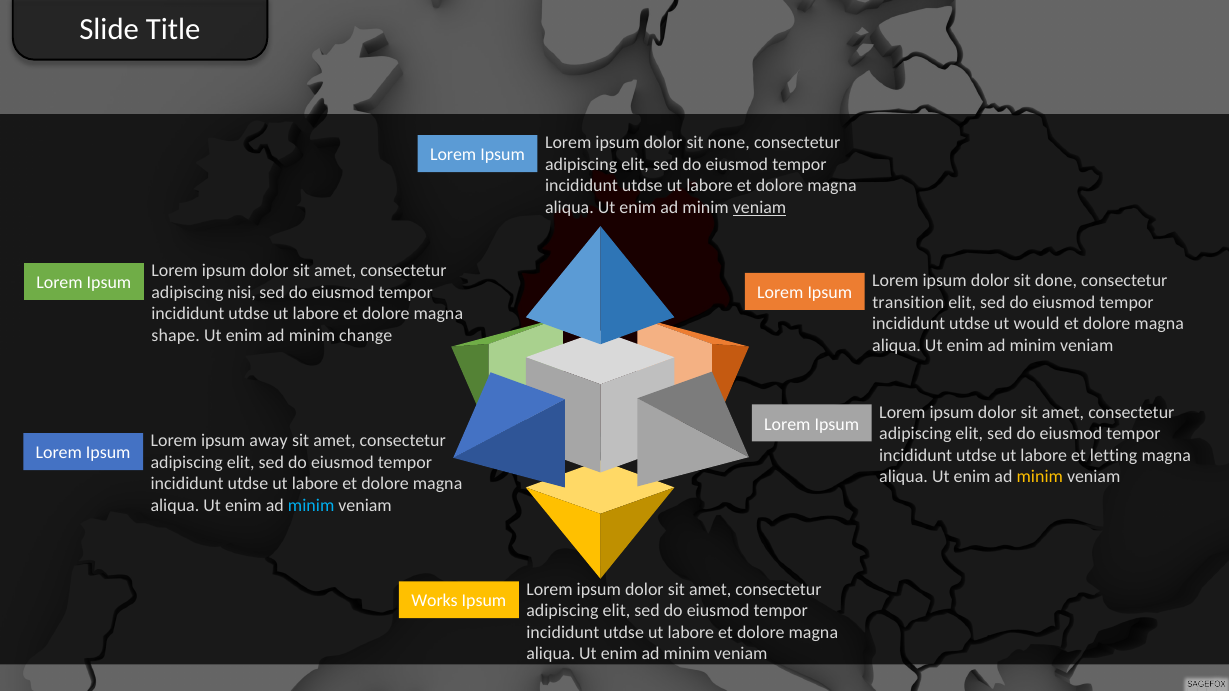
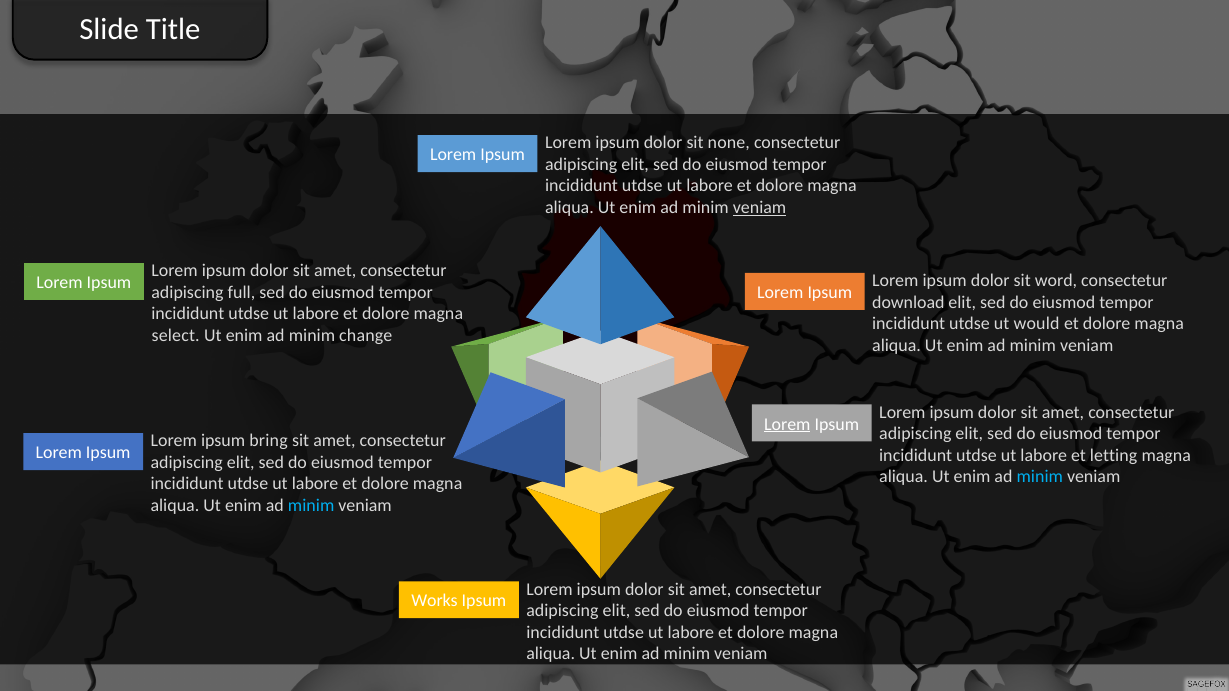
done: done -> word (1056, 281)
nisi: nisi -> full (241, 293)
transition: transition -> download (908, 302)
shape: shape -> select (176, 336)
Lorem underline: none -> present (787, 424)
away: away -> bring (269, 441)
minim colour: yellow -> light blue (1040, 477)
